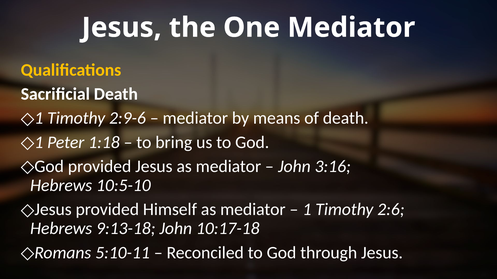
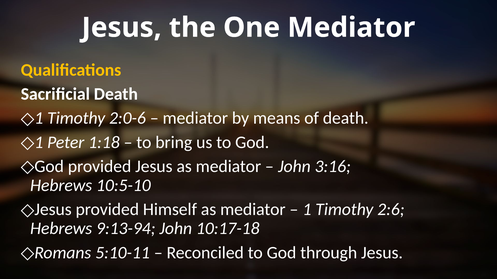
2:9-6: 2:9-6 -> 2:0-6 (127, 118)
9:13-18: 9:13-18 -> 9:13-94 (126, 229)
